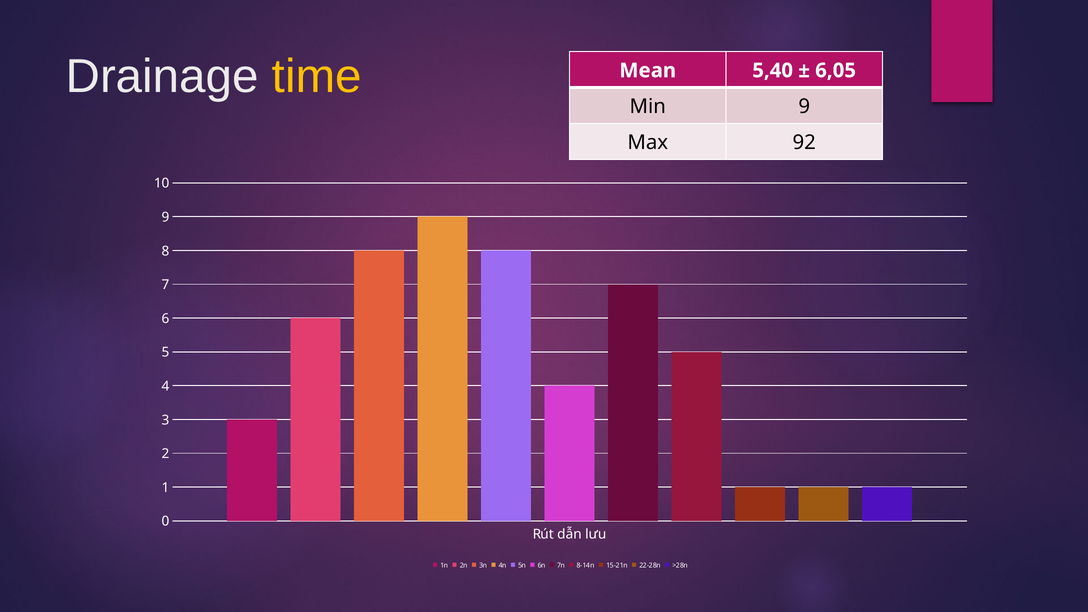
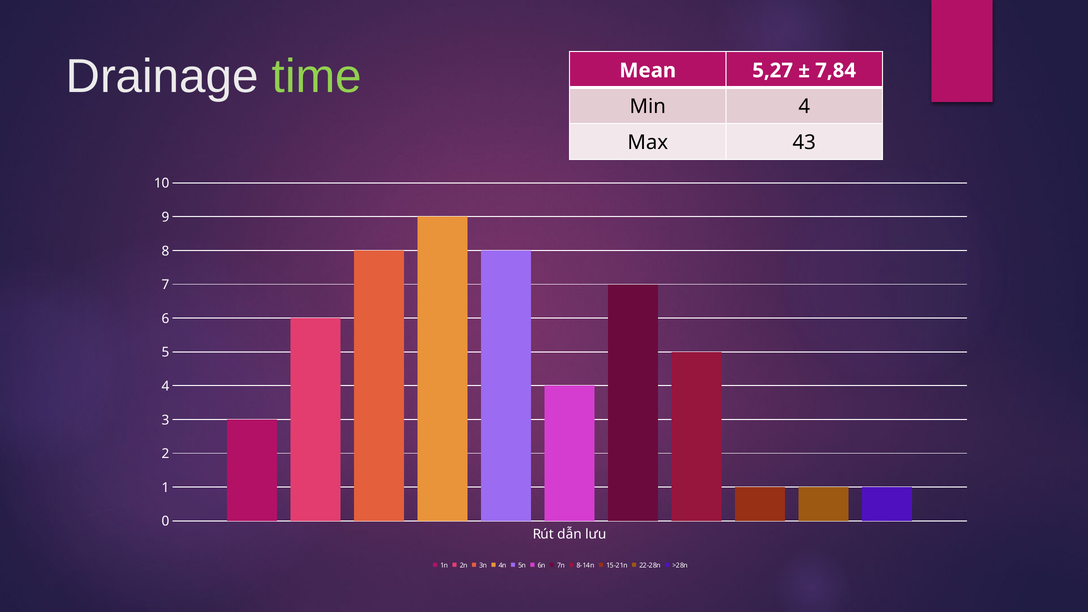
time colour: yellow -> light green (317, 76)
5,40: 5,40 -> 5,27 (773, 71)
6,05: 6,05 -> 7,84 (836, 71)
Min 9: 9 -> 4 (804, 106)
92: 92 -> 43 (804, 142)
